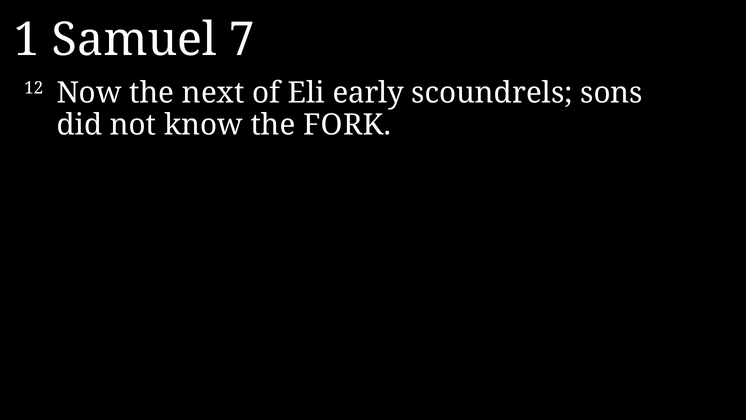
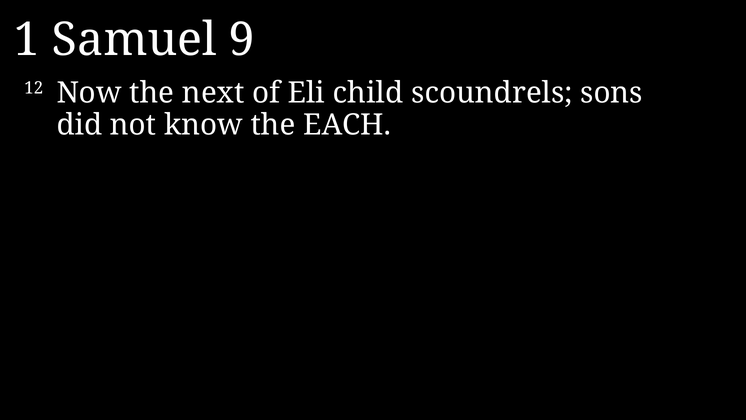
7: 7 -> 9 (242, 40)
early: early -> child (368, 93)
FORK: FORK -> EACH (347, 125)
